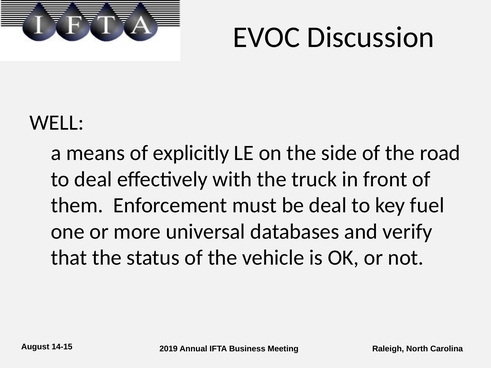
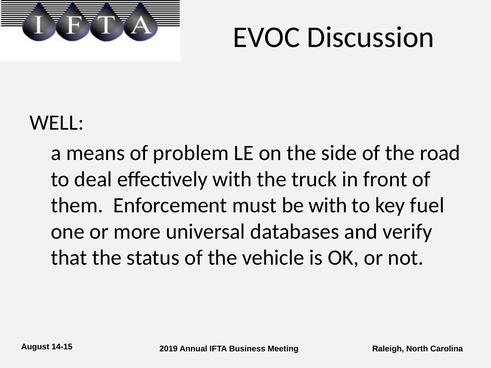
explicitly: explicitly -> problem (191, 153)
be deal: deal -> with (328, 206)
